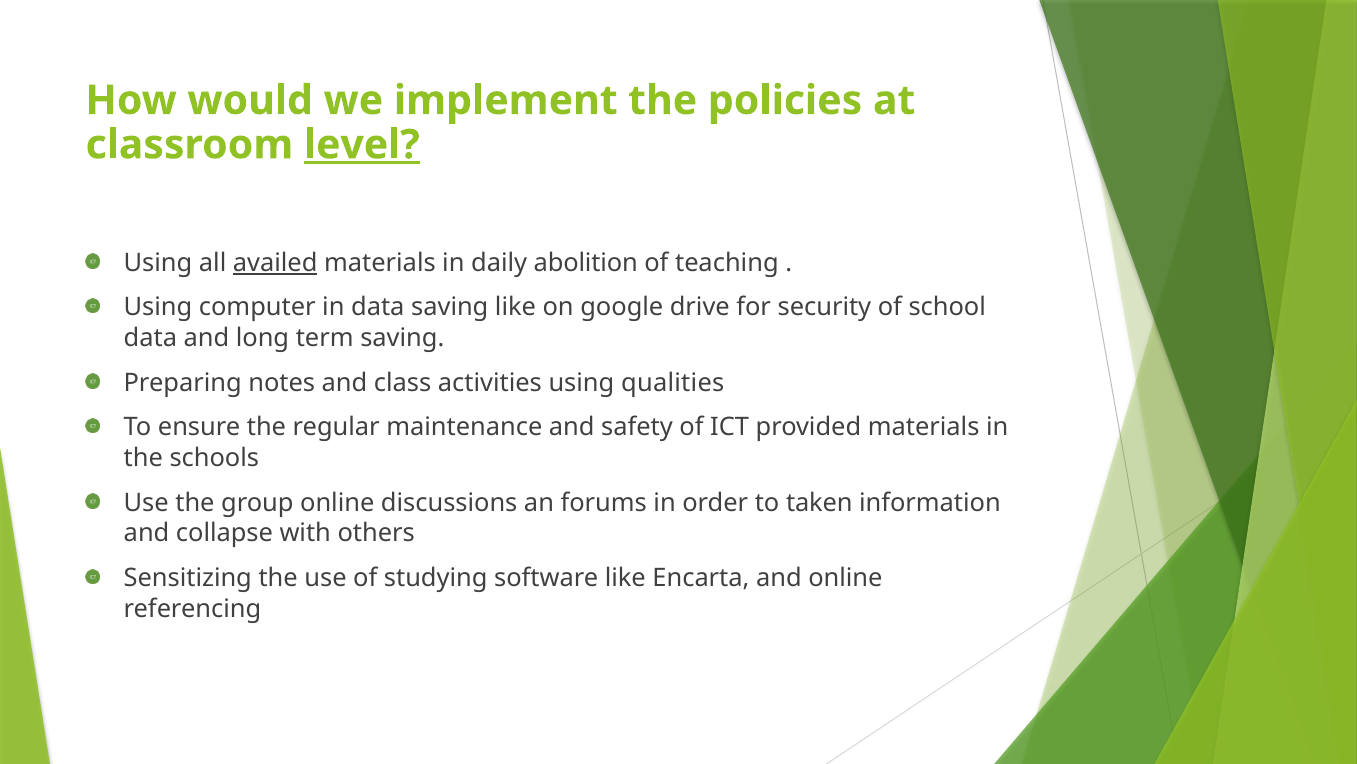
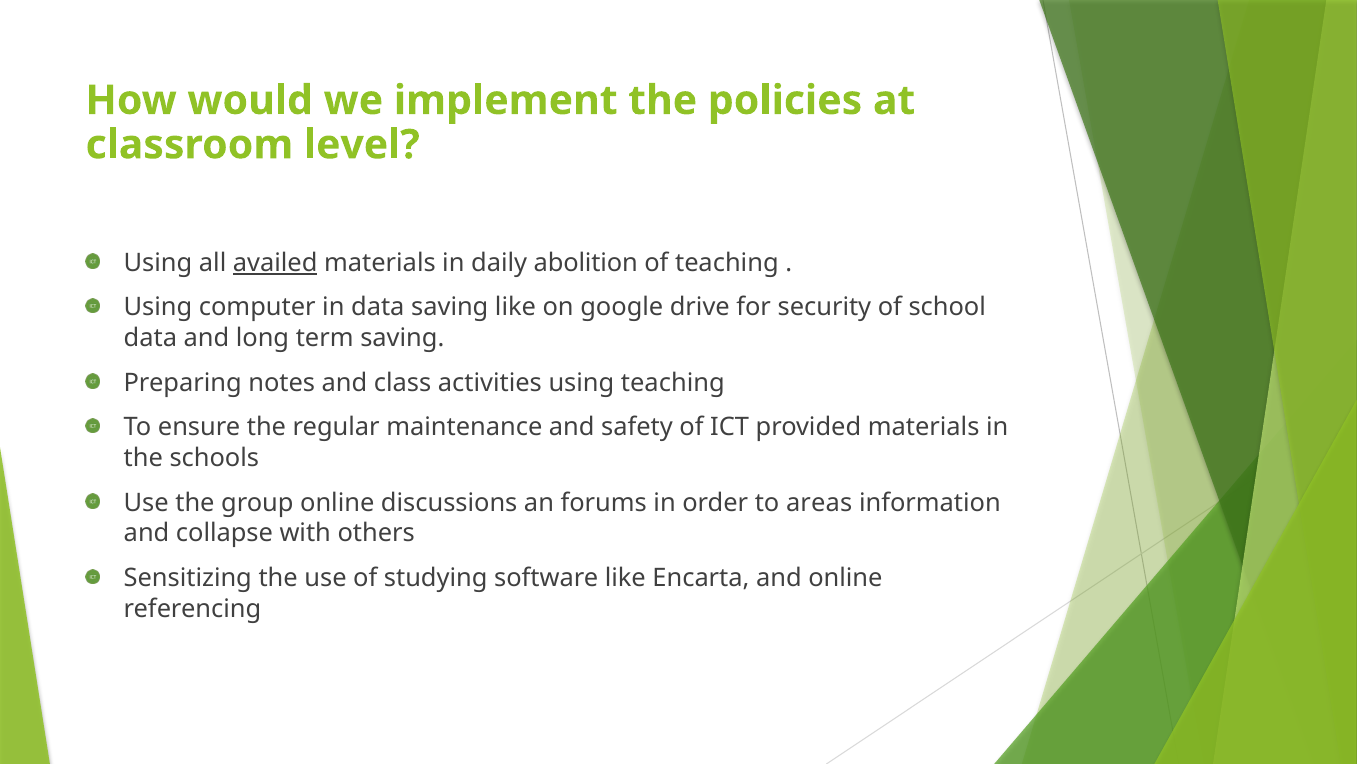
level underline: present -> none (362, 145)
using qualities: qualities -> teaching (673, 383)
taken: taken -> areas (819, 502)
